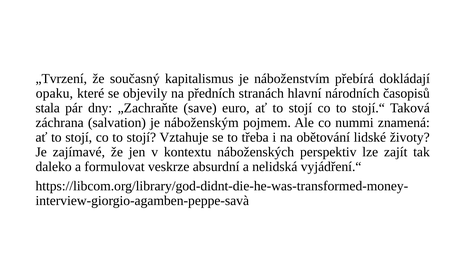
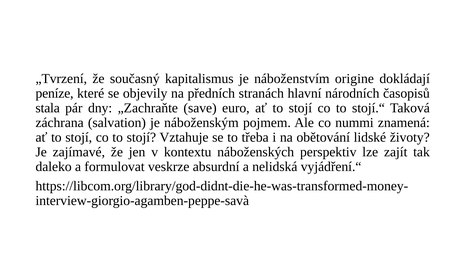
přebírá: přebírá -> origine (354, 79)
opaku: opaku -> peníze (55, 93)
